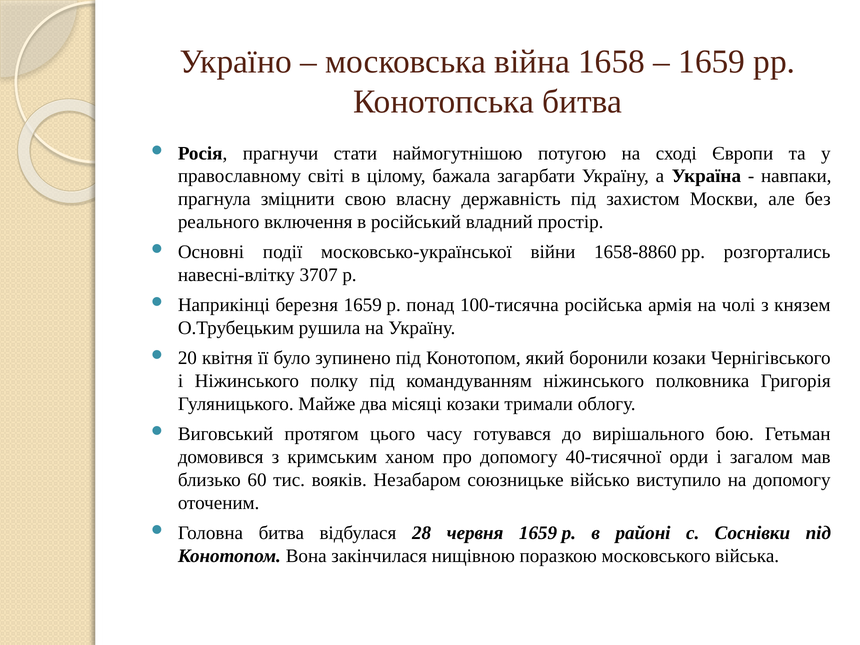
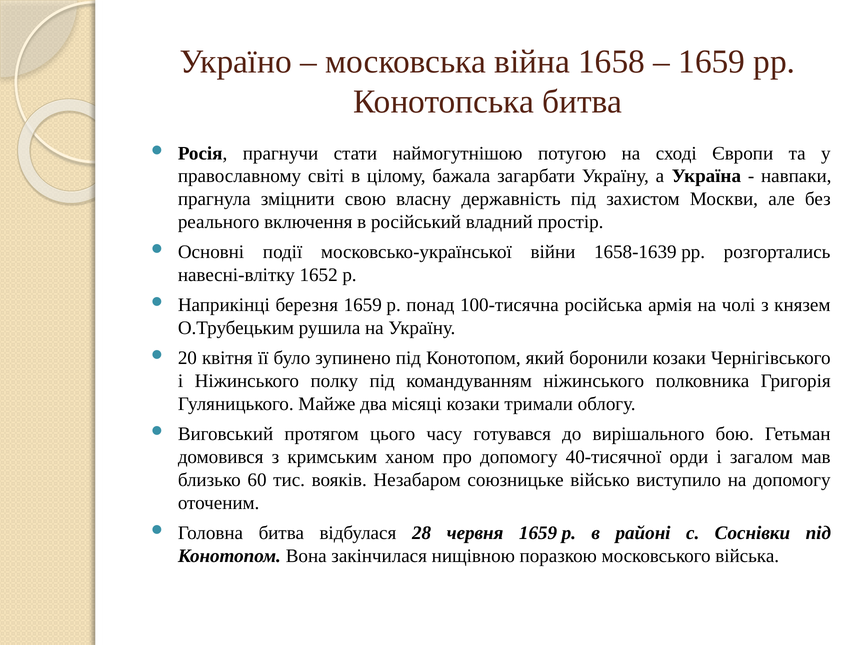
1658-8860: 1658-8860 -> 1658-1639 (635, 252)
3707: 3707 -> 1652 (319, 275)
